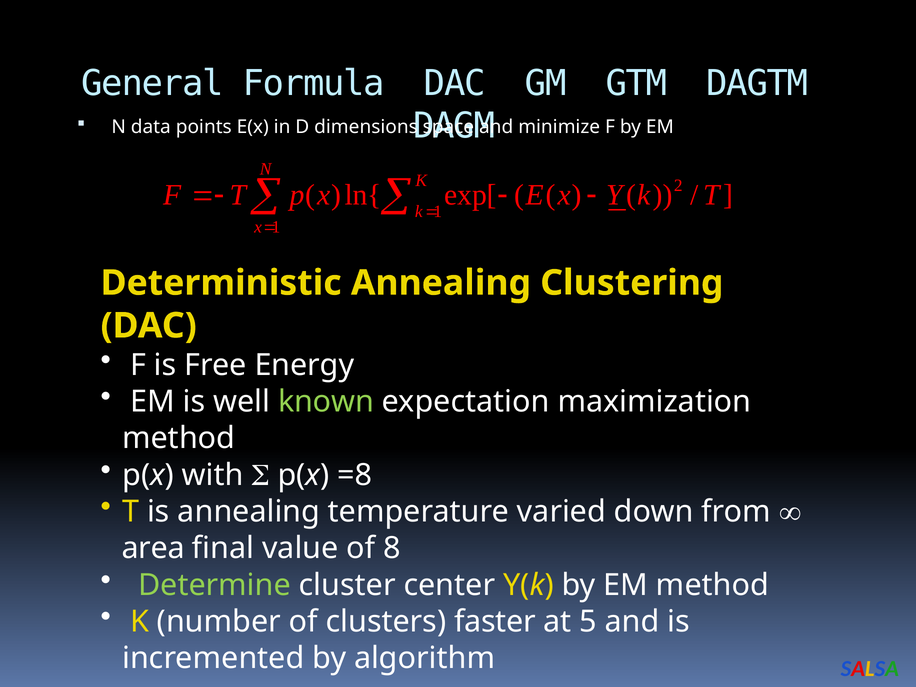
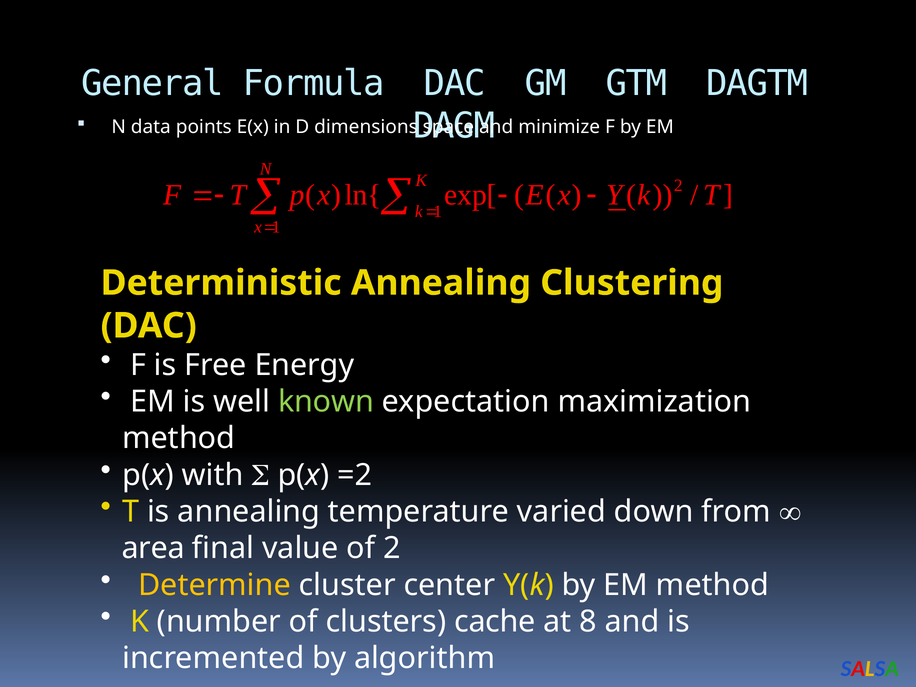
=8: =8 -> =2 (355, 475)
of 8: 8 -> 2 (392, 548)
Determine colour: light green -> yellow (214, 585)
faster: faster -> cache (495, 622)
5: 5 -> 8 (588, 622)
